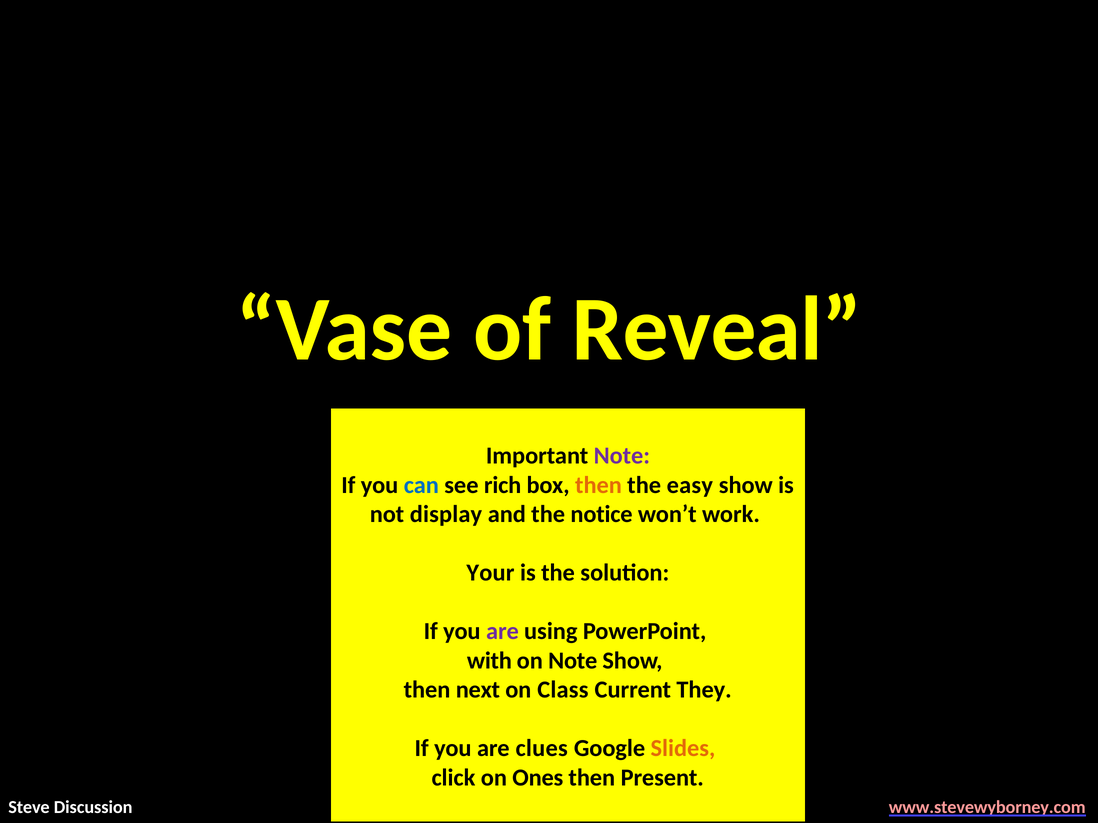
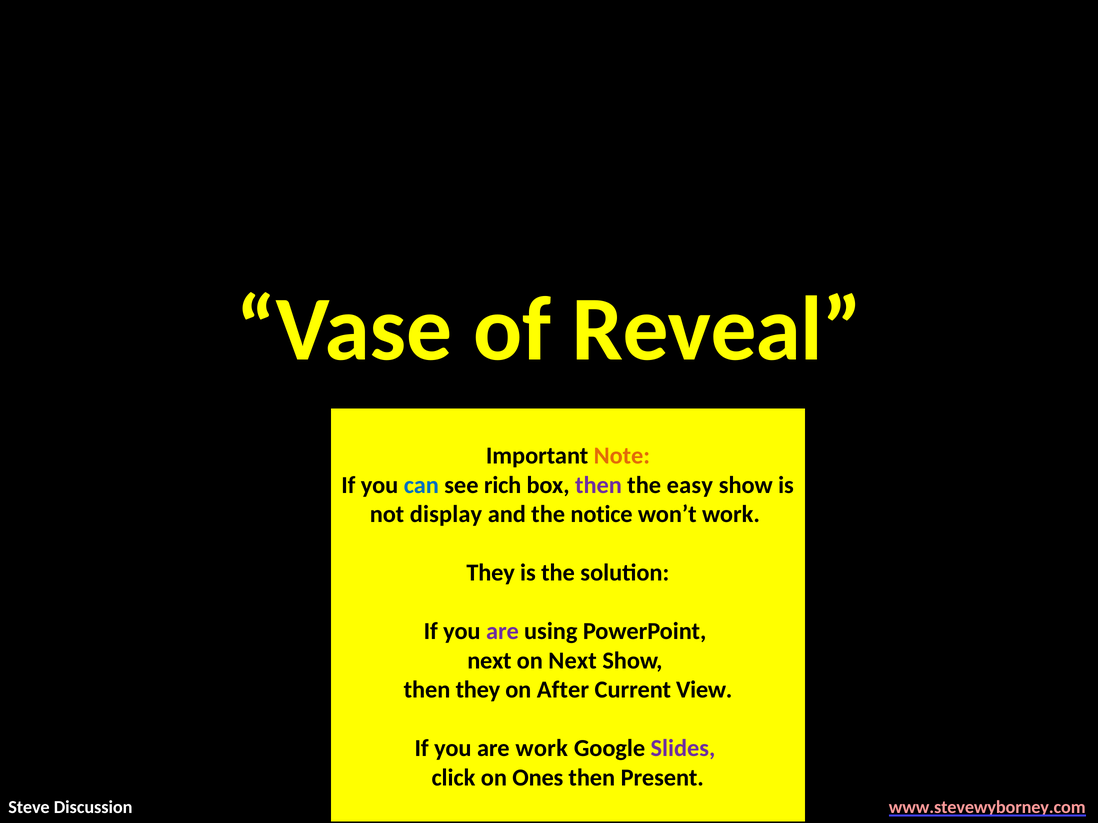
Note colour: purple -> orange (622, 456)
then colour: orange -> purple (598, 485)
Your: Your -> They (491, 573)
with: with -> next (489, 661)
on Note: Note -> Next (573, 661)
then next: next -> they (478, 690)
Class: Class -> After (563, 690)
They: They -> View (704, 690)
are clues: clues -> work (542, 749)
Slides colour: orange -> purple (683, 749)
